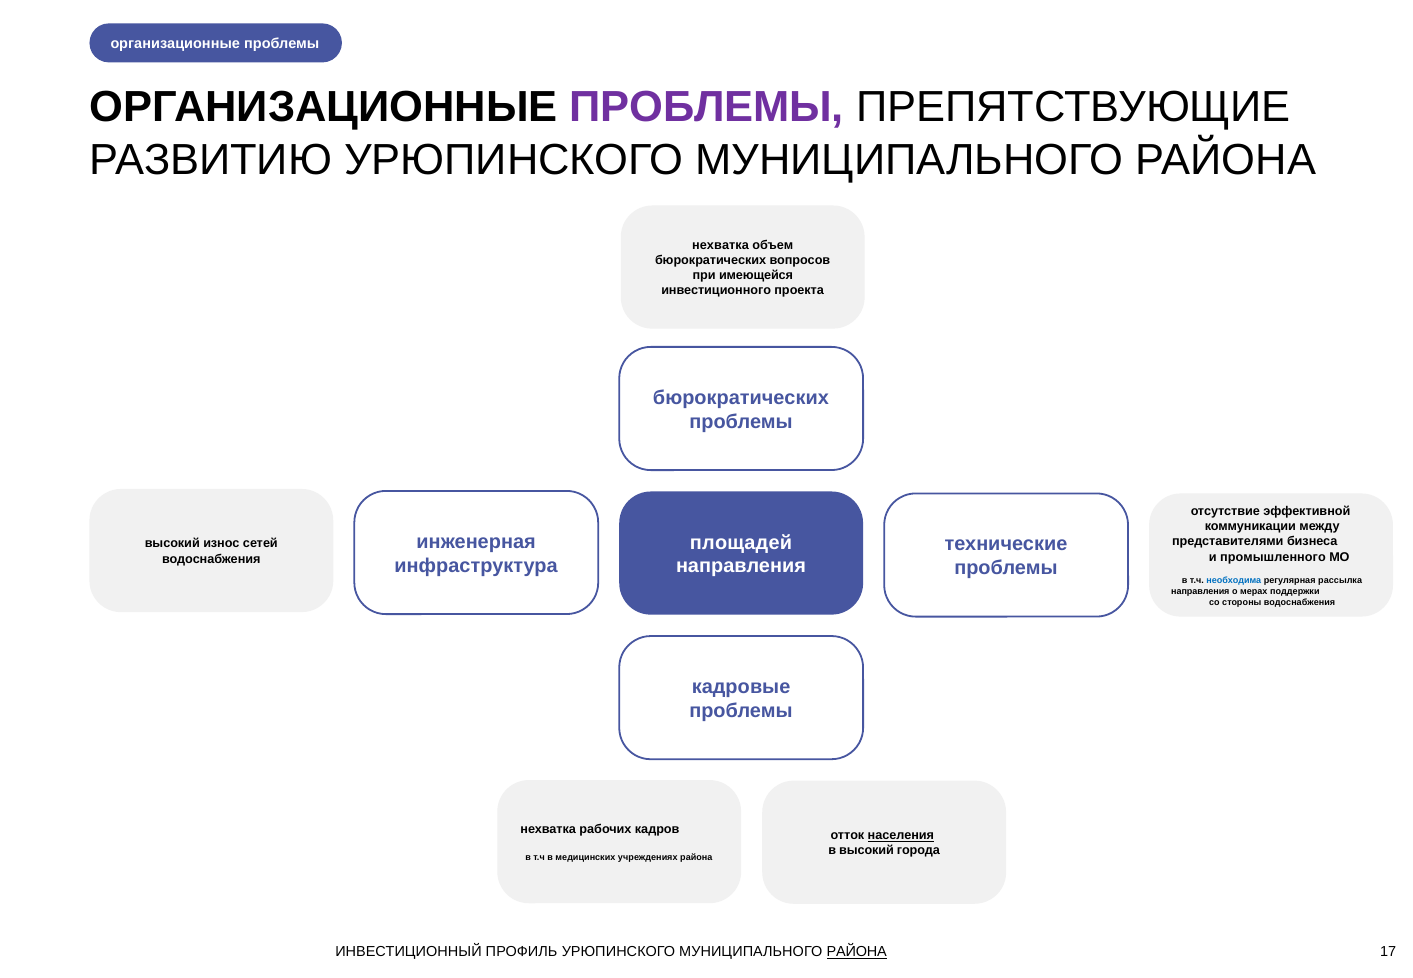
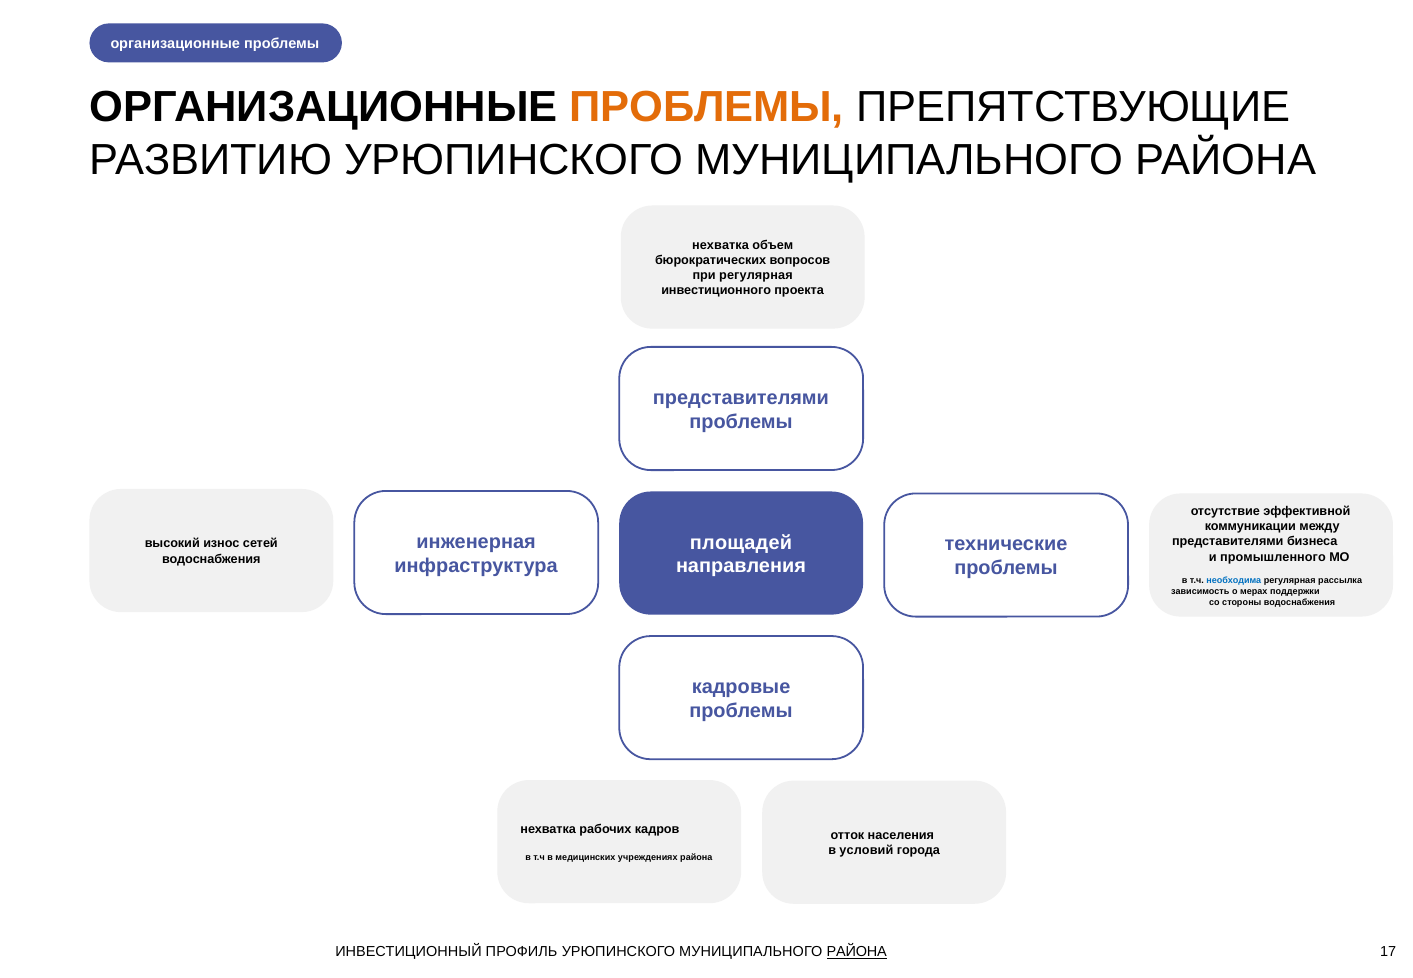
ПРОБЛЕМЫ colour: purple -> orange (707, 108)
при имеющейся: имеющейся -> регулярная (756, 276)
бюрократических: бюрократических -> представителями (741, 398)
направления: направления -> зависимость (1200, 592)
населения underline: present -> none (901, 836)
в высокий: высокий -> условий (866, 851)
